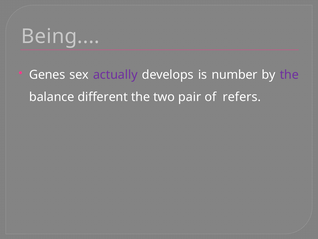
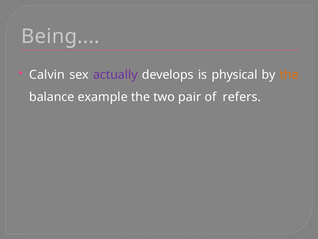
Genes: Genes -> Calvin (47, 75)
number: number -> physical (234, 75)
the colour: purple -> orange (289, 75)
different: different -> example (103, 97)
